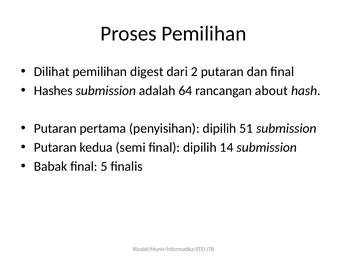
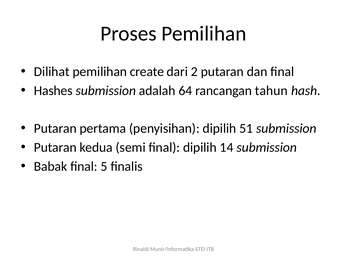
digest: digest -> create (147, 71)
about: about -> tahun (271, 90)
